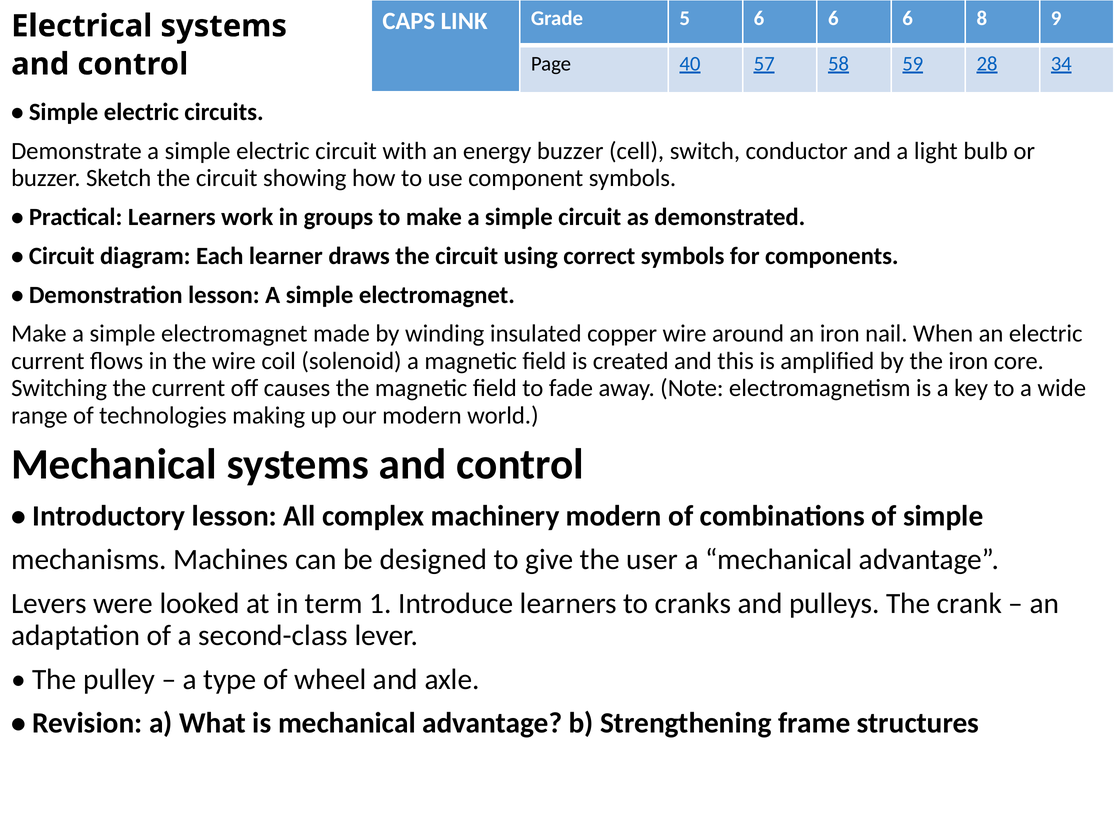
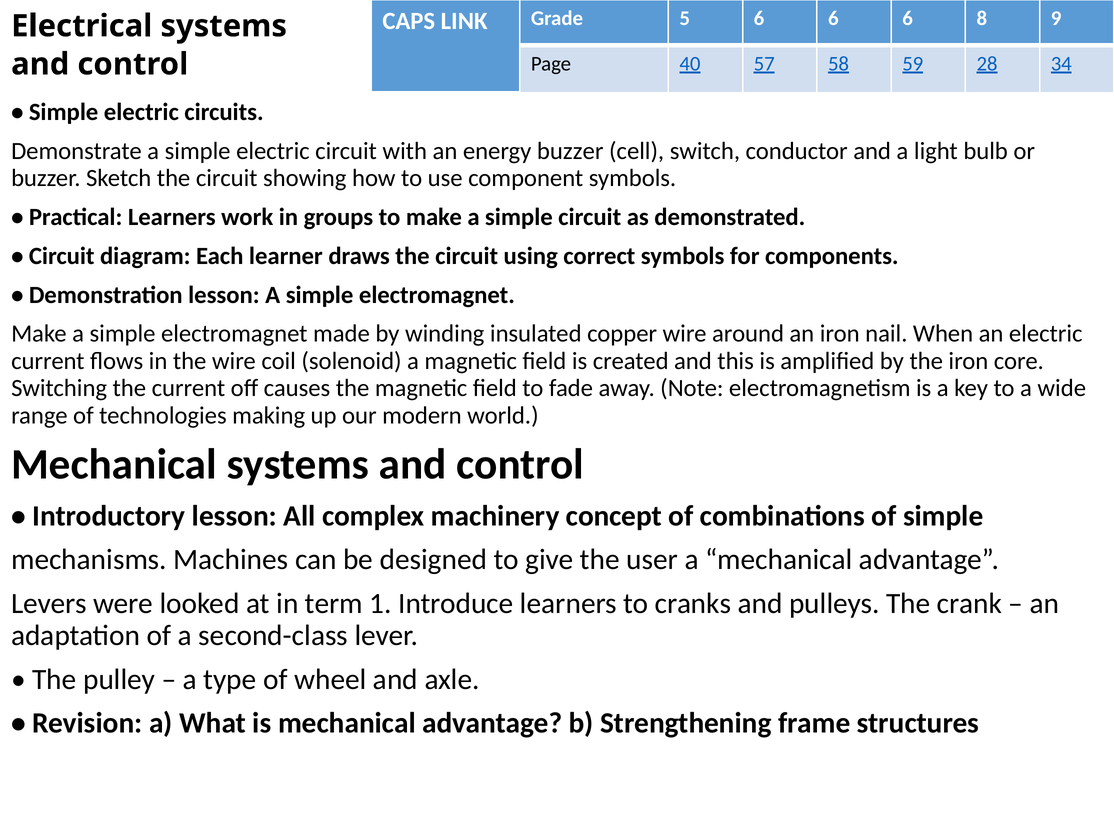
machinery modern: modern -> concept (614, 516)
